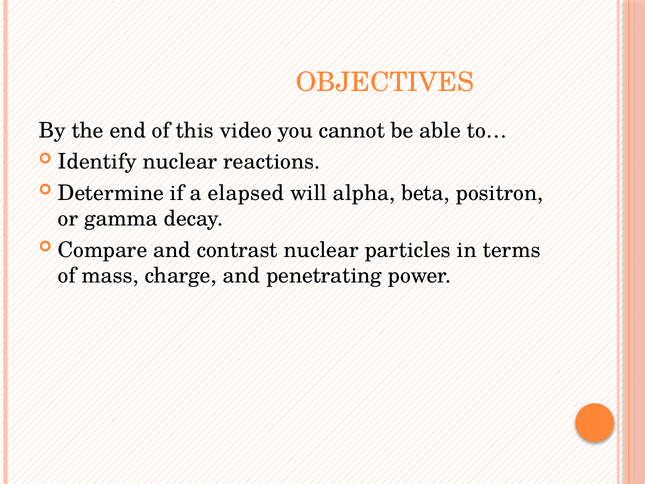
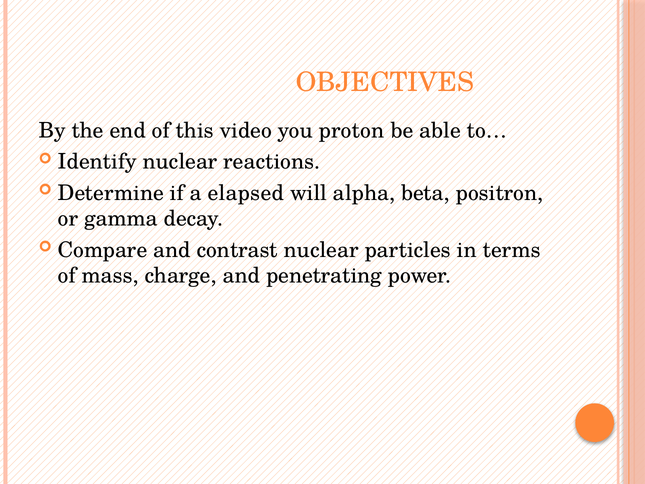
cannot: cannot -> proton (352, 130)
